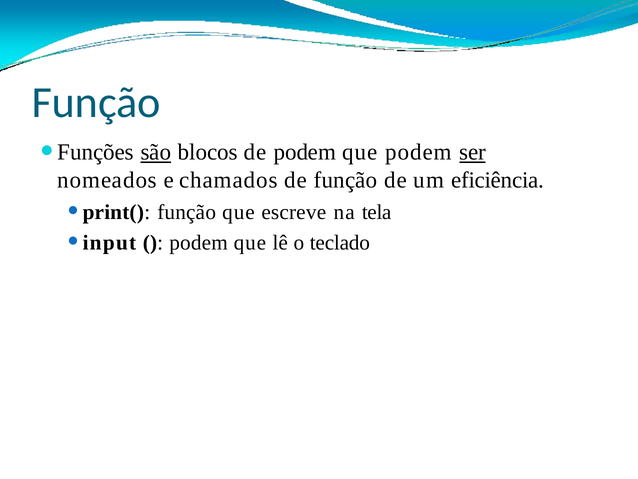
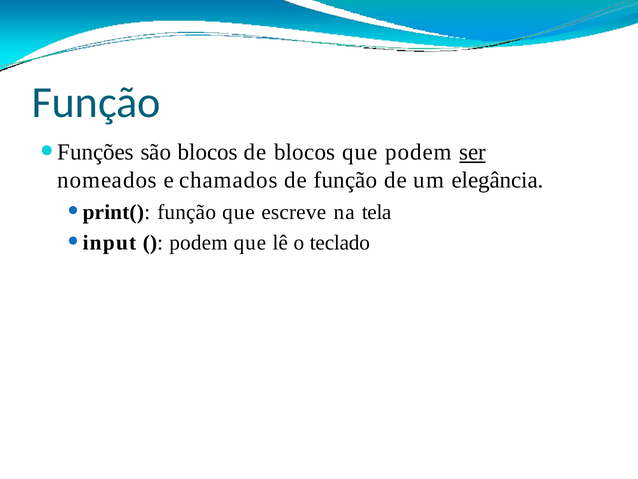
são underline: present -> none (156, 152)
de podem: podem -> blocos (305, 152)
eficiência: eficiência -> elegância (498, 180)
